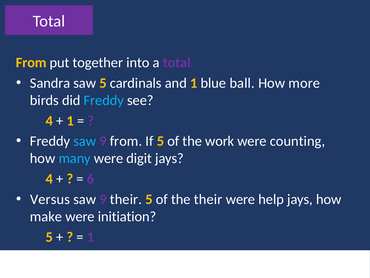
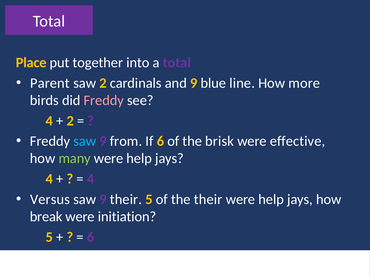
From: From -> Place (31, 63)
Sandra: Sandra -> Parent (50, 83)
saw 5: 5 -> 2 (103, 83)
and 1: 1 -> 9 (194, 83)
ball: ball -> line (242, 83)
Freddy colour: light blue -> pink (104, 100)
1: 1 -> 2 (70, 121)
If 5: 5 -> 6 (160, 141)
work: work -> brisk (220, 141)
counting: counting -> effective (297, 141)
many colour: light blue -> light green (75, 158)
digit: digit -> help (139, 158)
6: 6 -> 4 (90, 179)
make: make -> break (46, 216)
1: 1 -> 6 (90, 237)
